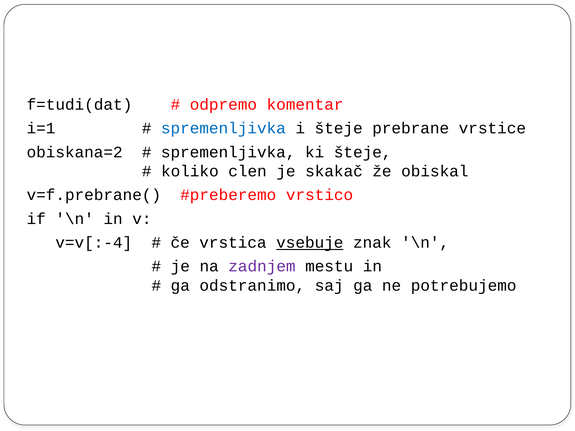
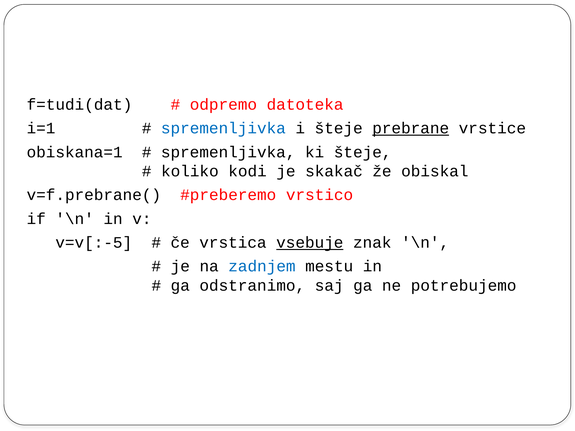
komentar: komentar -> datoteka (305, 105)
prebrane underline: none -> present (411, 128)
obiskana=2: obiskana=2 -> obiskana=1 (75, 152)
clen: clen -> kodi (248, 171)
v=v[:-4: v=v[:-4 -> v=v[:-5 (94, 243)
zadnjem colour: purple -> blue (262, 266)
